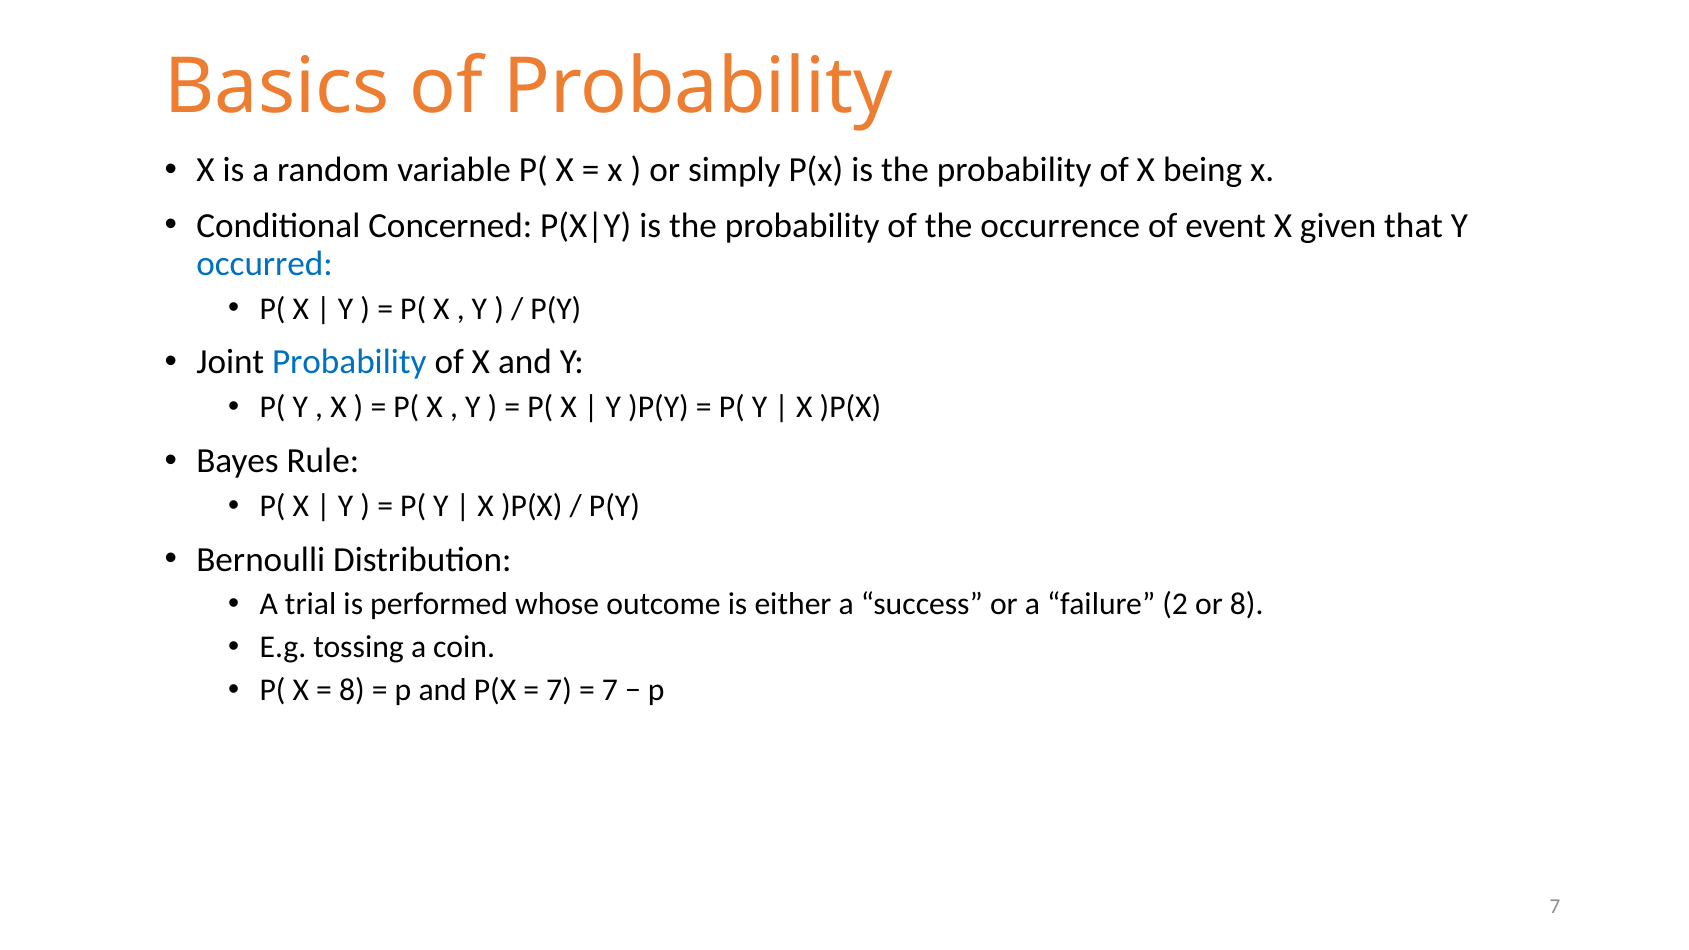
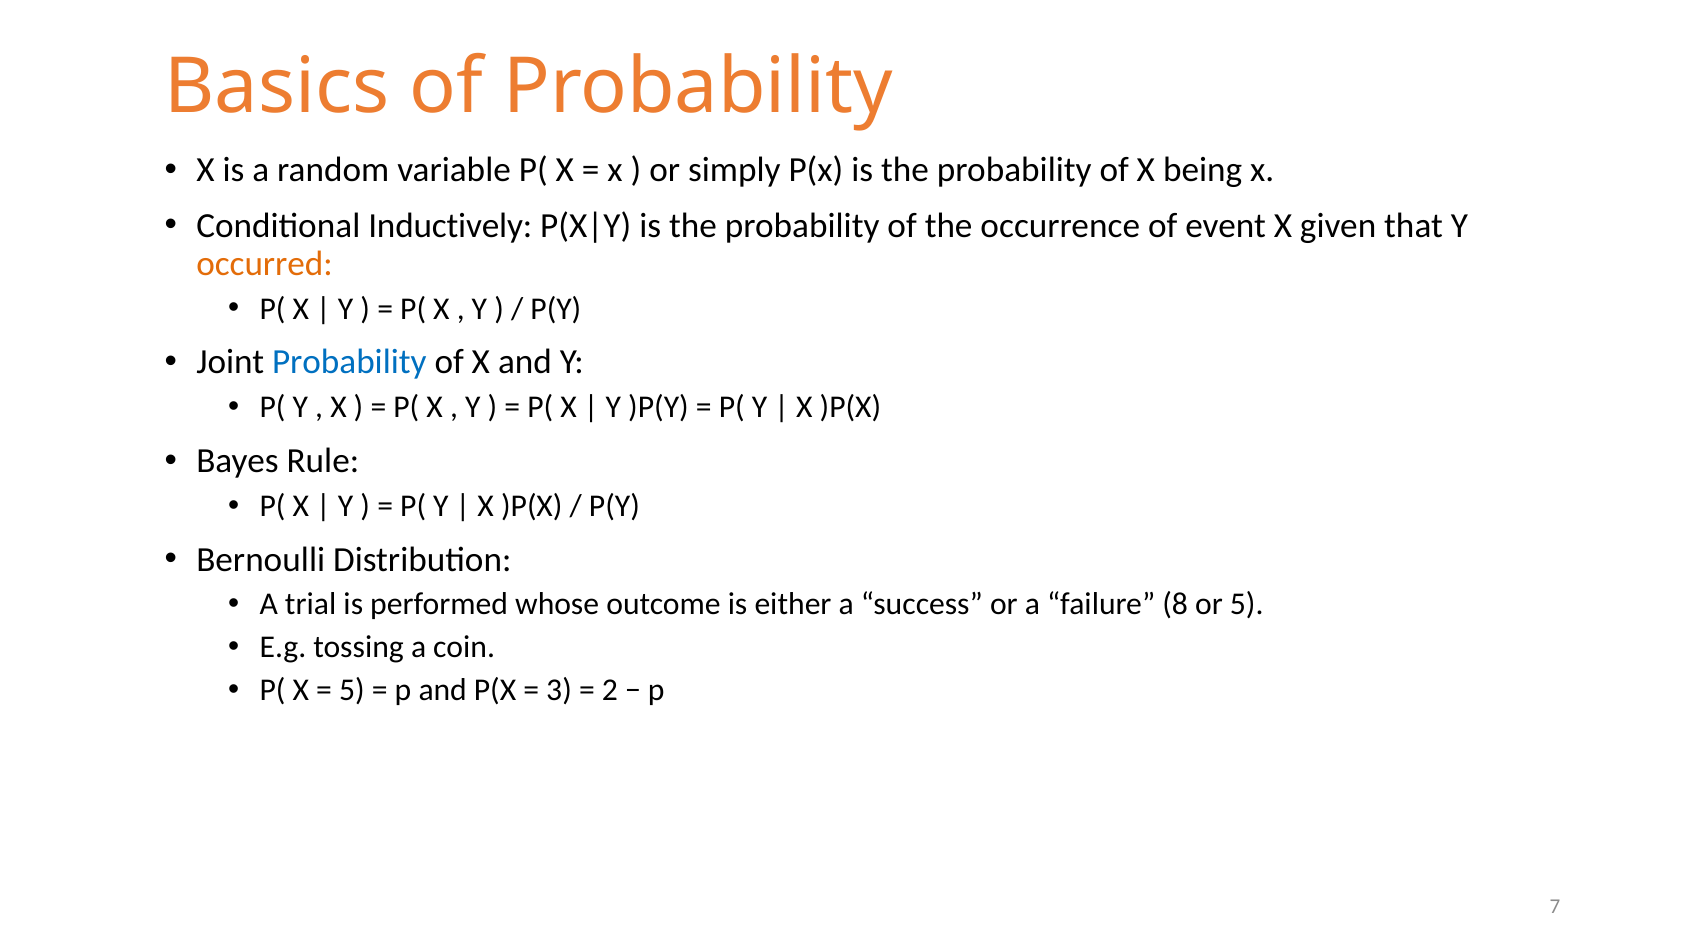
Concerned: Concerned -> Inductively (450, 226)
occurred colour: blue -> orange (265, 264)
2: 2 -> 8 (1175, 605)
or 8: 8 -> 5 (1247, 605)
8: 8 -> 5 (352, 690)
7: 7 -> 3 (559, 690)
7: 7 -> 2 (610, 690)
